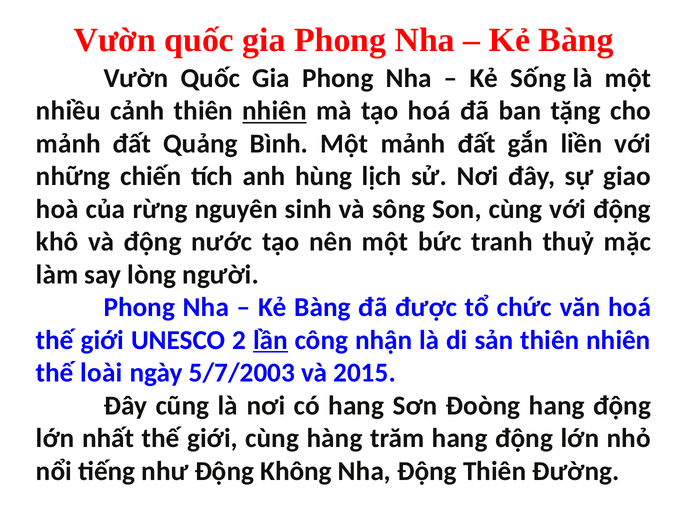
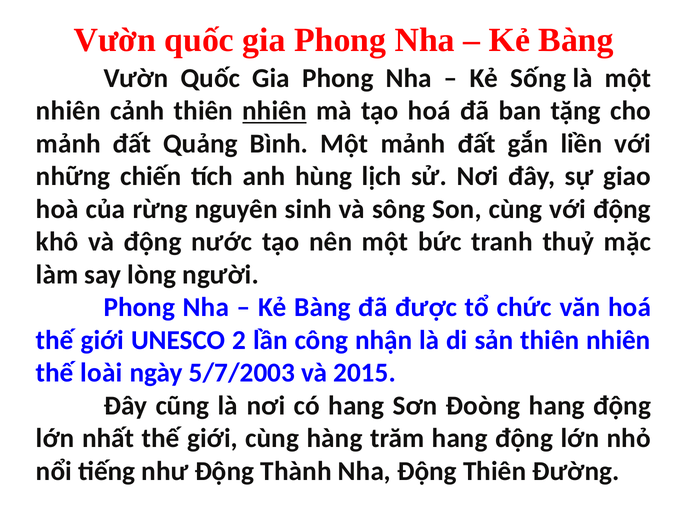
nhiều: nhiều -> nhiên (68, 111)
lần underline: present -> none (270, 340)
Không: Không -> Thành (296, 471)
